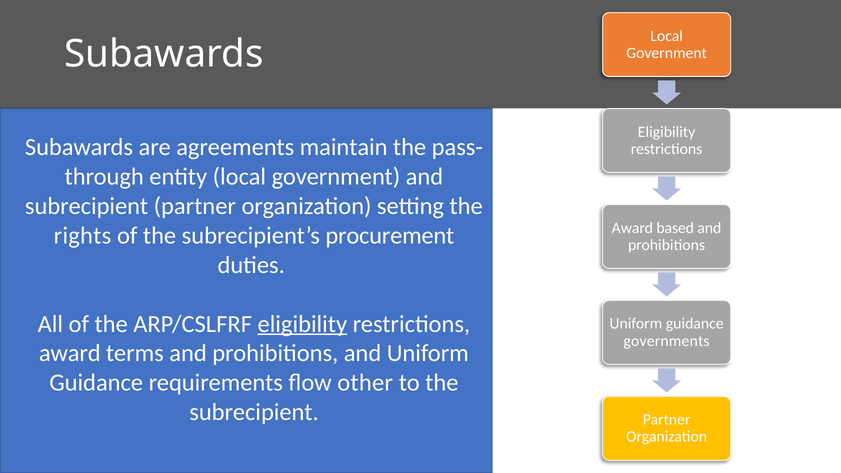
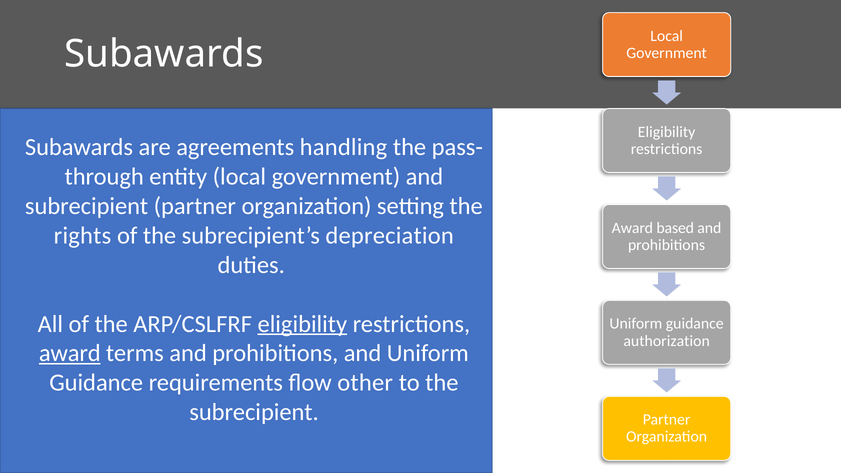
maintain: maintain -> handling (343, 147)
procurement: procurement -> depreciation (390, 236)
governments: governments -> authorization (667, 341)
award underline: none -> present (70, 353)
